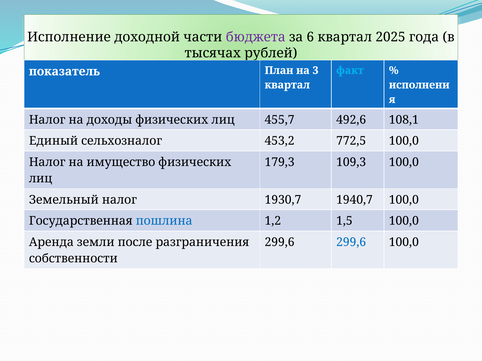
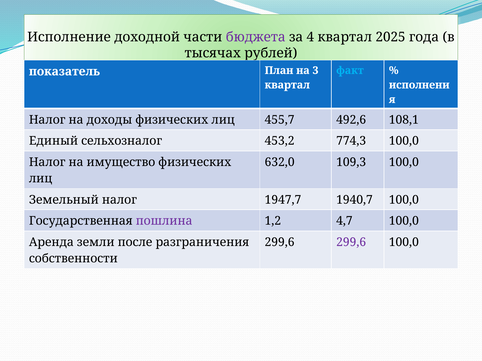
6: 6 -> 4 (310, 37)
772,5: 772,5 -> 774,3 (351, 141)
179,3: 179,3 -> 632,0 (280, 162)
1930,7: 1930,7 -> 1947,7 (283, 200)
пошлина colour: blue -> purple (164, 221)
1,5: 1,5 -> 4,7 (344, 221)
299,6 colour: blue -> purple (351, 243)
